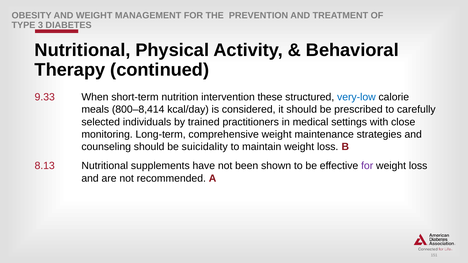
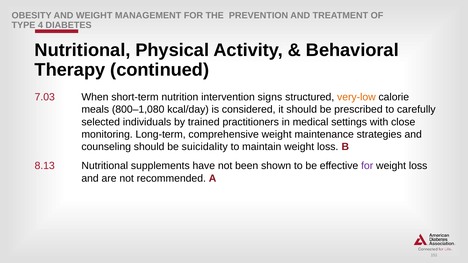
3: 3 -> 4 (40, 25)
9.33: 9.33 -> 7.03 (45, 97)
these: these -> signs (270, 97)
very-low colour: blue -> orange (356, 97)
800–8,414: 800–8,414 -> 800–1,080 (138, 110)
